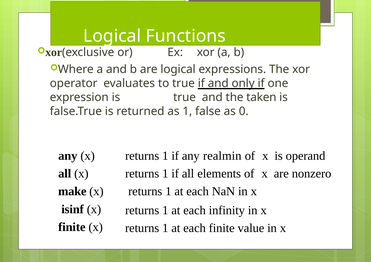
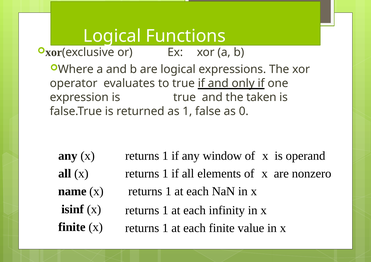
realmin: realmin -> window (222, 156)
make: make -> name (72, 192)
